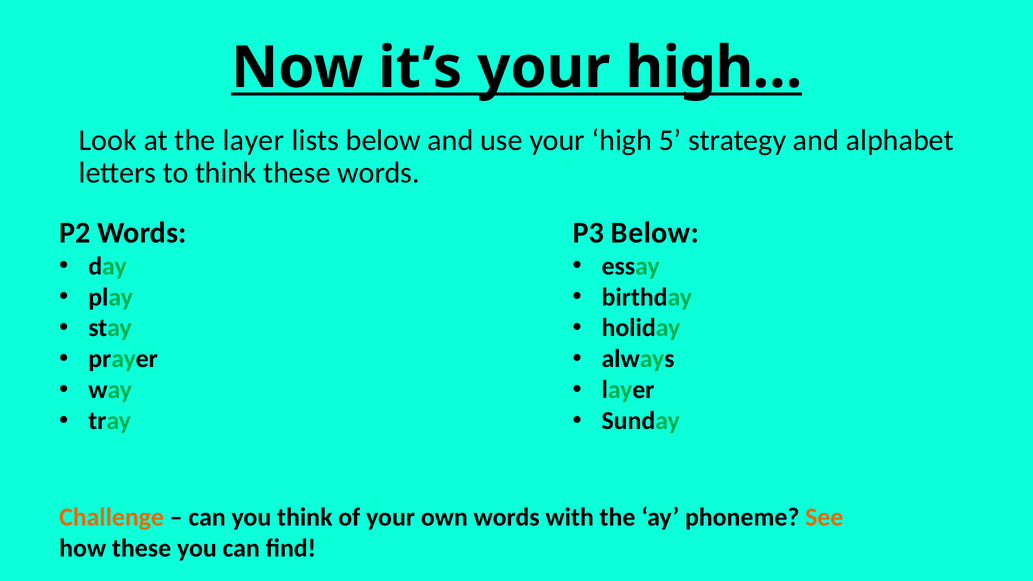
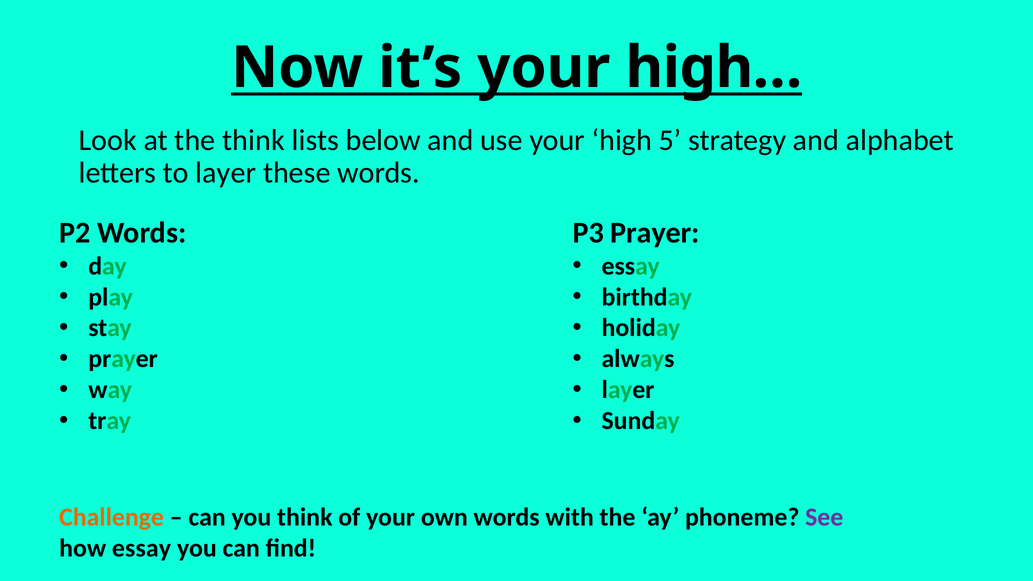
the layer: layer -> think (254, 140)
to think: think -> layer (226, 173)
P3 Below: Below -> Prayer (655, 233)
See colour: orange -> purple (824, 517)
how these: these -> essay (141, 548)
